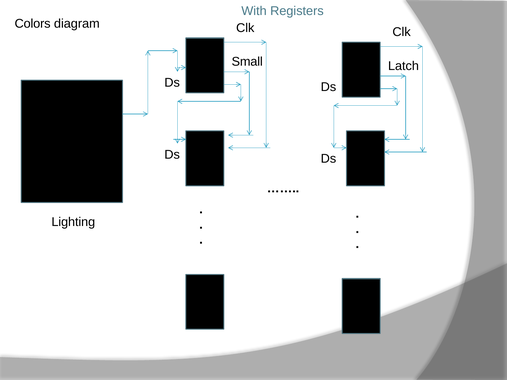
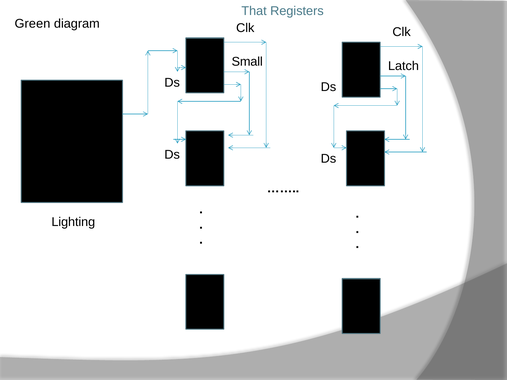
With: With -> That (254, 11)
Colors: Colors -> Green (32, 24)
